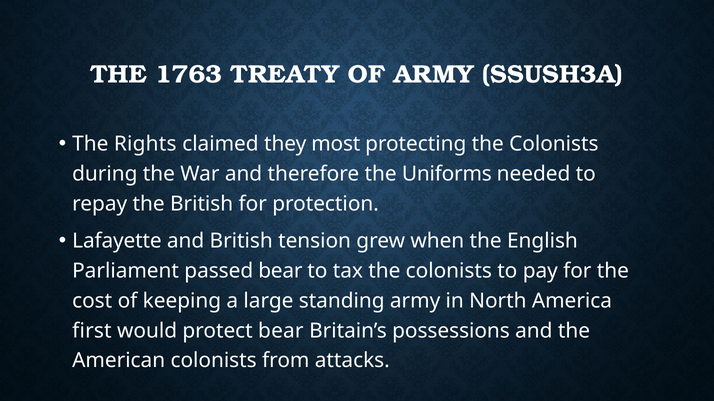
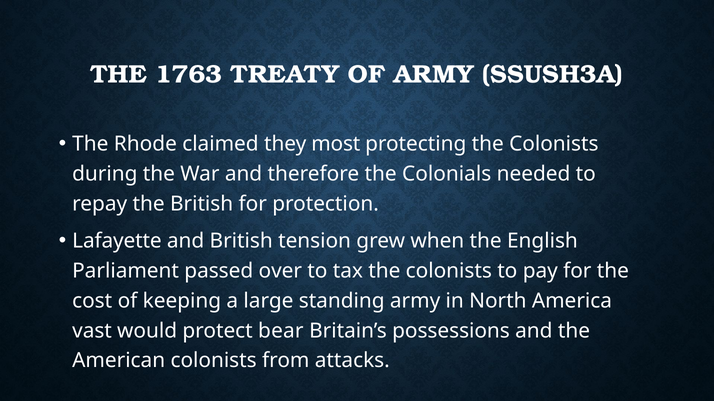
Rights: Rights -> Rhode (145, 144)
Uniforms: Uniforms -> Colonials (447, 174)
passed bear: bear -> over (280, 271)
first: first -> vast (92, 331)
